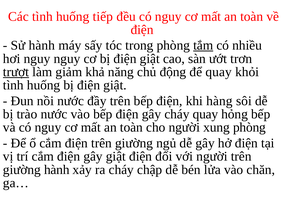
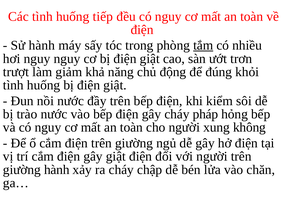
trượt underline: present -> none (16, 72)
để quay: quay -> đúng (219, 72)
hàng: hàng -> kiểm (219, 101)
cháy quay: quay -> pháp (205, 114)
xung phòng: phòng -> không (249, 128)
